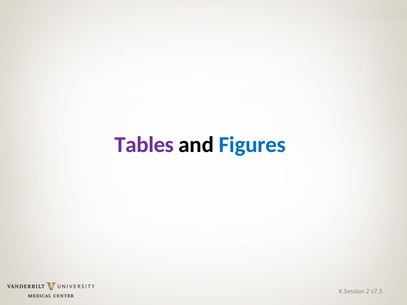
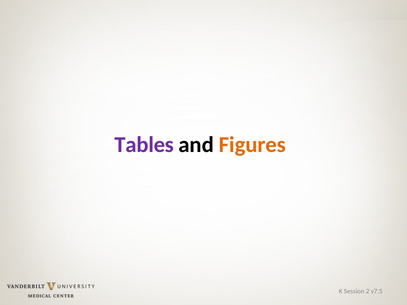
Figures colour: blue -> orange (252, 145)
